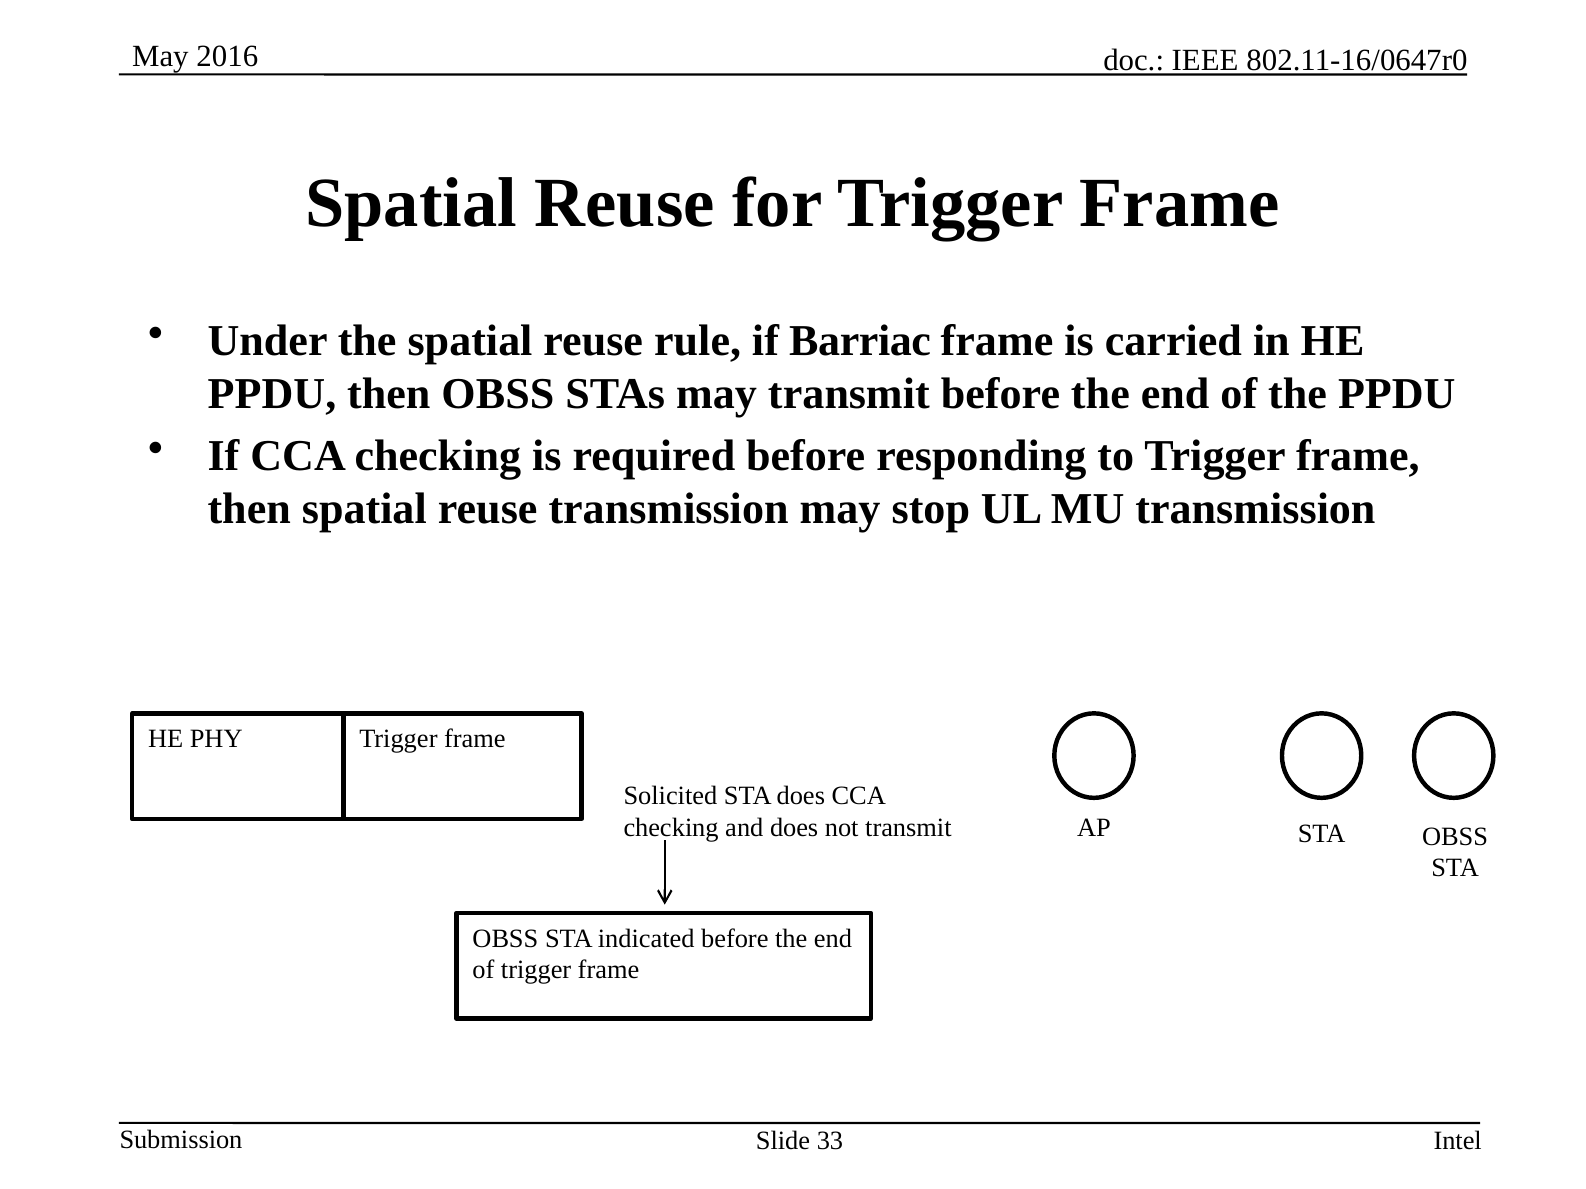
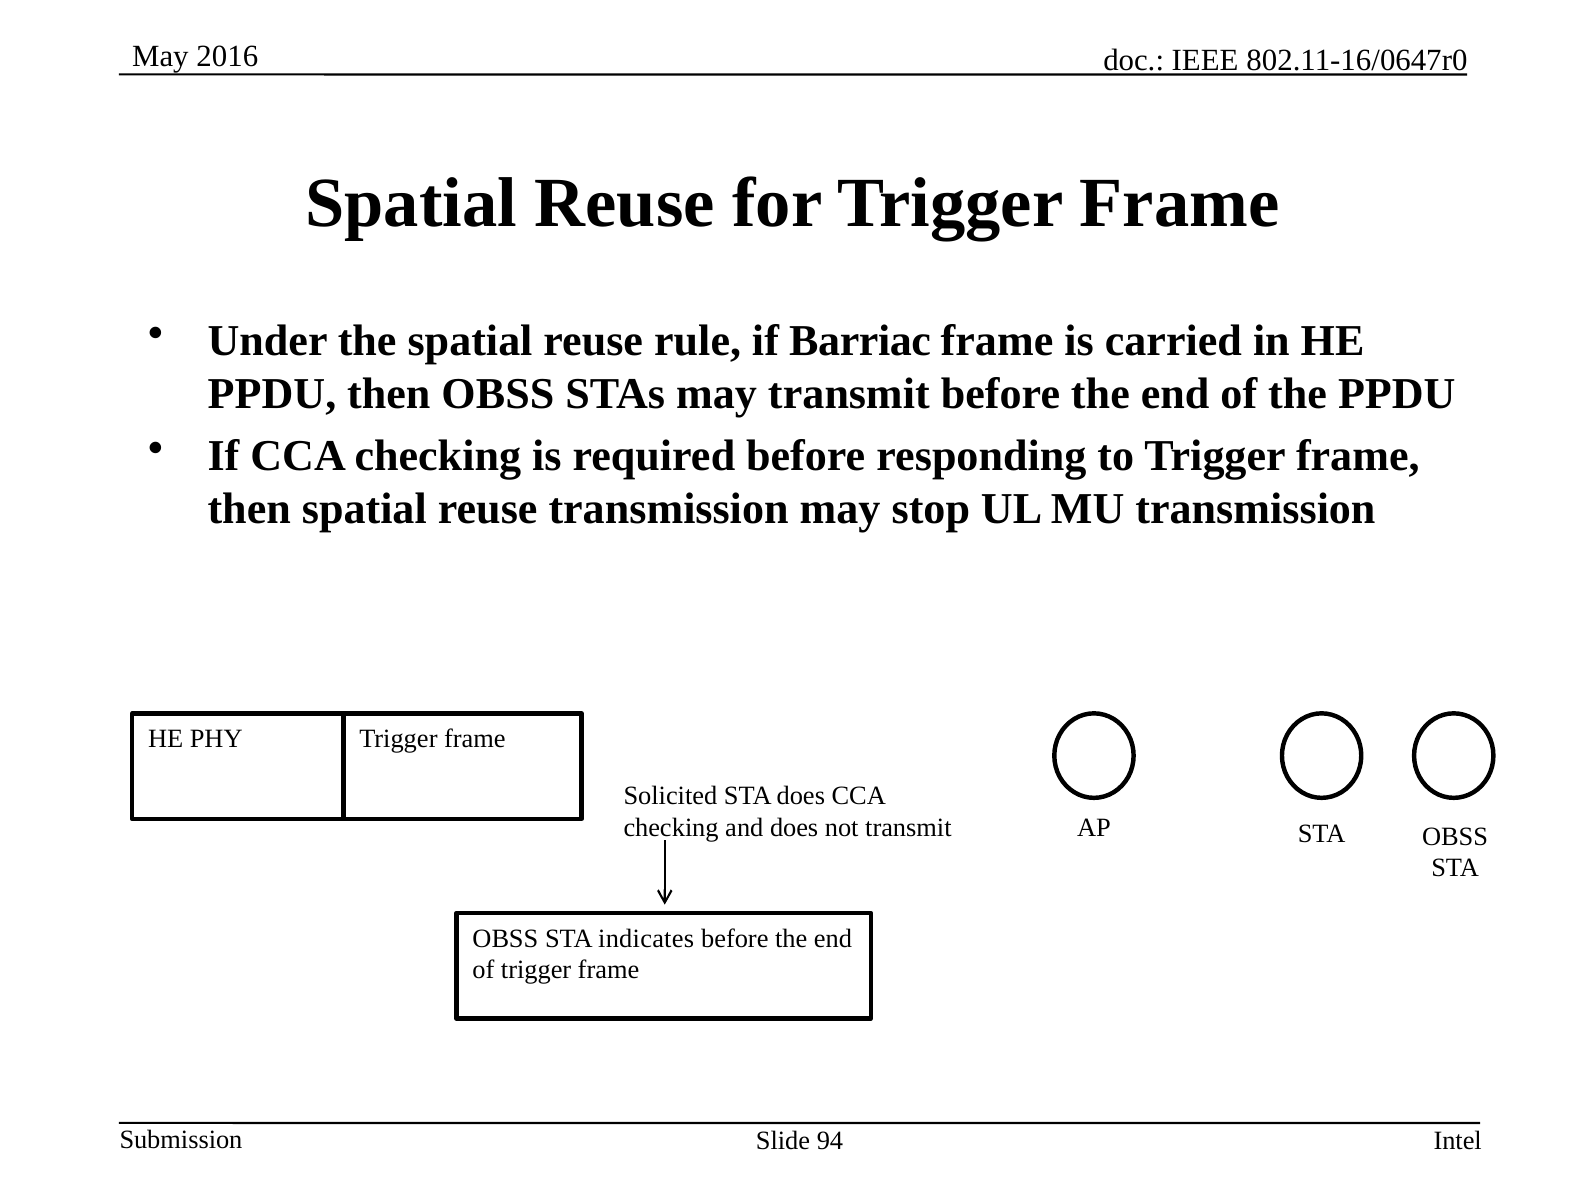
indicated: indicated -> indicates (646, 939)
33: 33 -> 94 (830, 1141)
